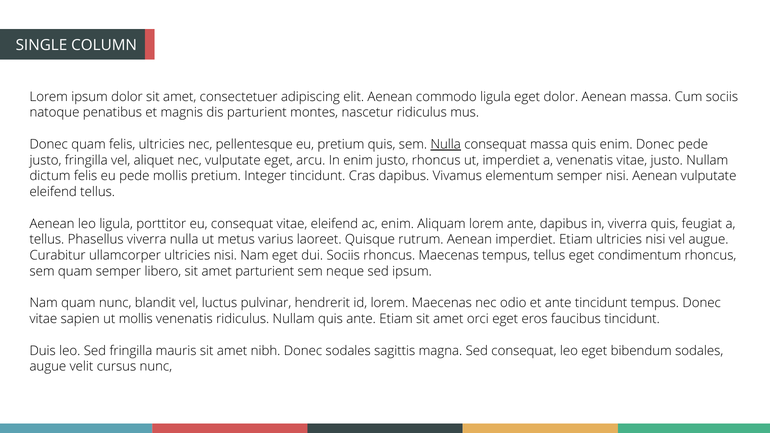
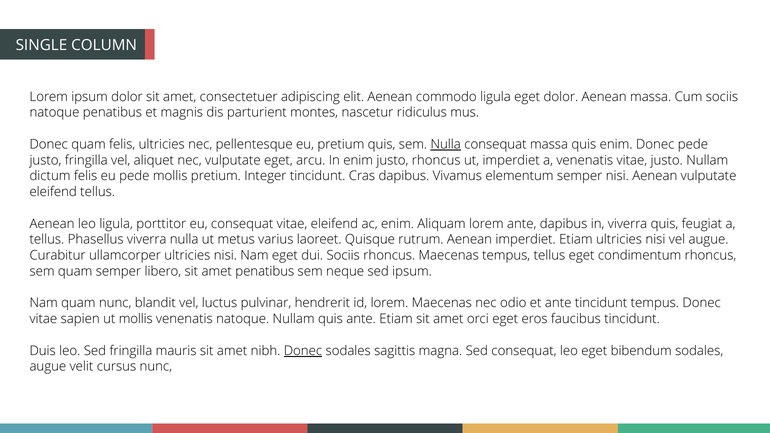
amet parturient: parturient -> penatibus (265, 271)
venenatis ridiculus: ridiculus -> natoque (243, 319)
Donec underline: none -> present (303, 351)
